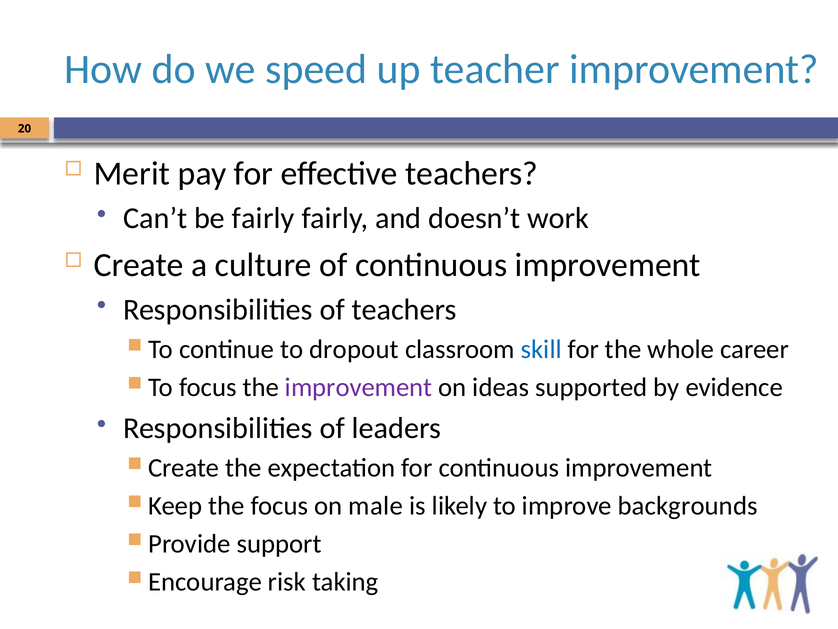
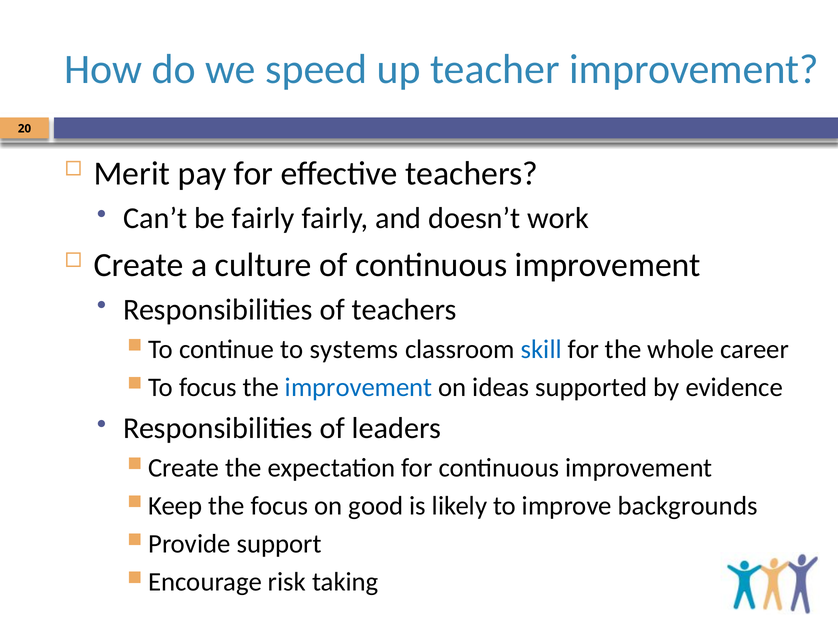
dropout: dropout -> systems (354, 349)
improvement colour: purple -> blue (359, 387)
male: male -> good (376, 505)
